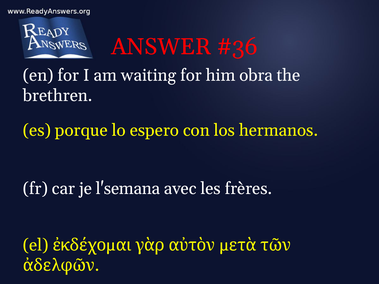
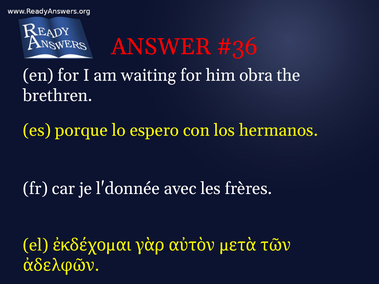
l'semana: l'semana -> l'donnée (128, 189)
